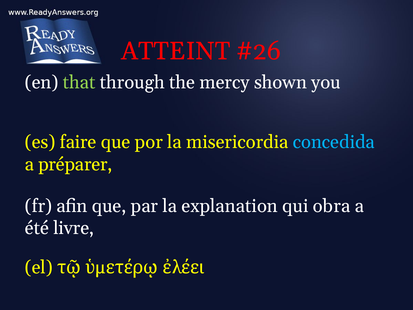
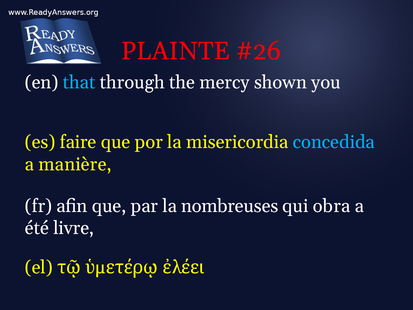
ATTEINT: ATTEINT -> PLAINTE (176, 51)
that colour: light green -> light blue (79, 82)
préparer: préparer -> manière (75, 164)
explanation: explanation -> nombreuses (230, 206)
